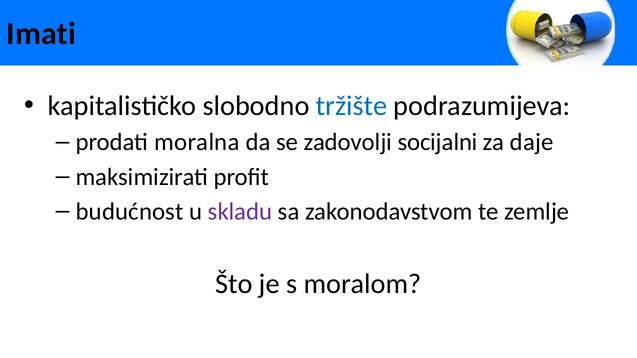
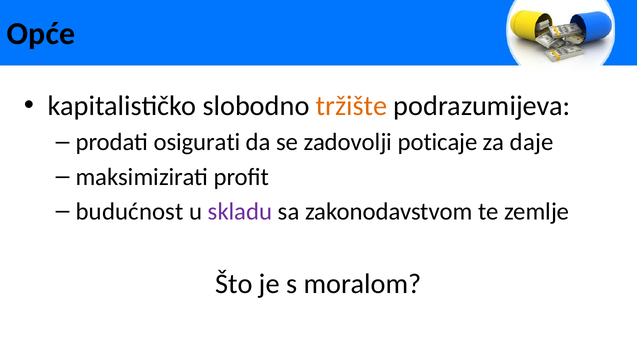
Imati: Imati -> Opće (41, 34)
tržište colour: blue -> orange (352, 106)
moralna: moralna -> osigurati (197, 142)
socijalni: socijalni -> poticaje (438, 142)
